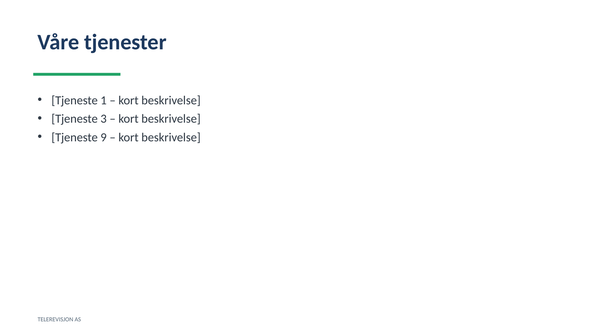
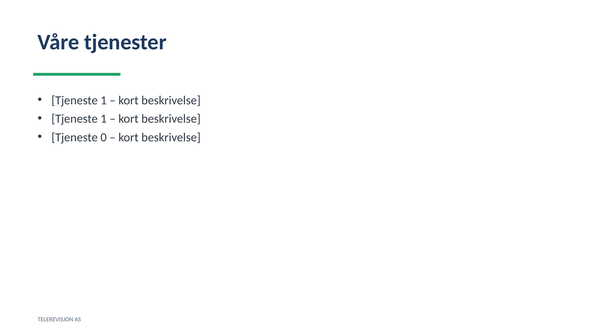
3: 3 -> 1 (104, 119)
9: 9 -> 0 (104, 137)
